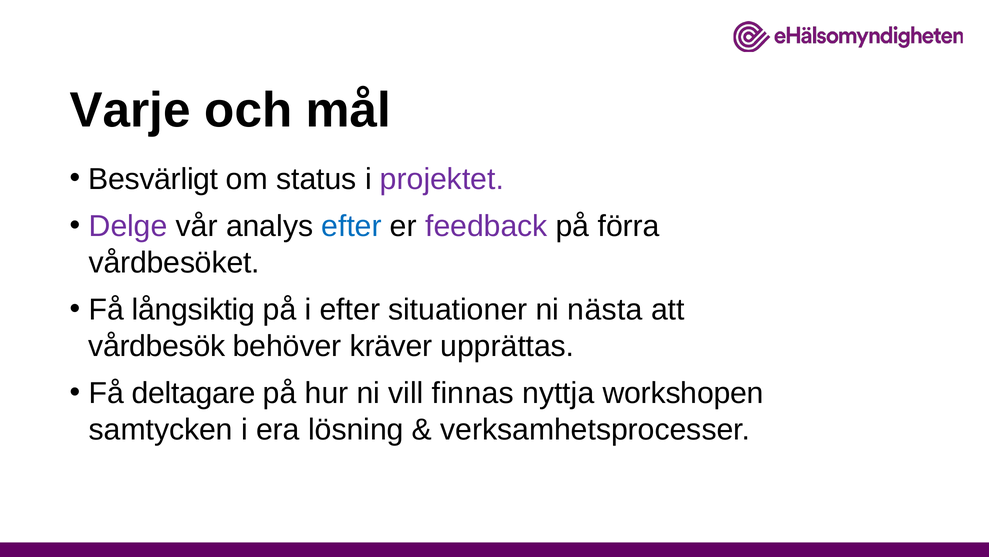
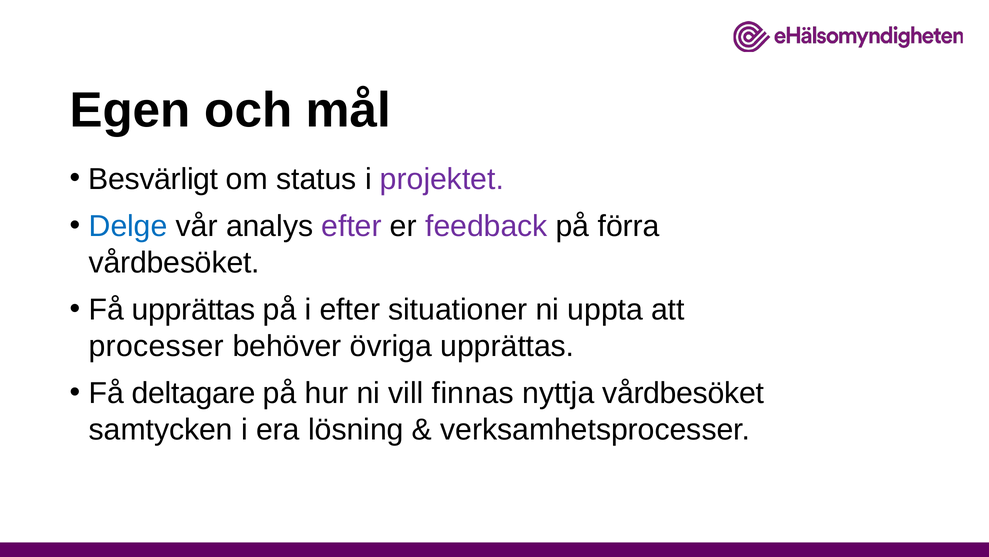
Varje: Varje -> Egen (130, 110)
Delge colour: purple -> blue (128, 226)
efter colour: blue -> purple (352, 226)
Få långsiktig: långsiktig -> upprättas (194, 310)
nästa: nästa -> uppta (605, 310)
vårdbesök: vårdbesök -> processer (156, 346)
kräver: kräver -> övriga (391, 346)
nyttja workshopen: workshopen -> vårdbesöket (683, 393)
